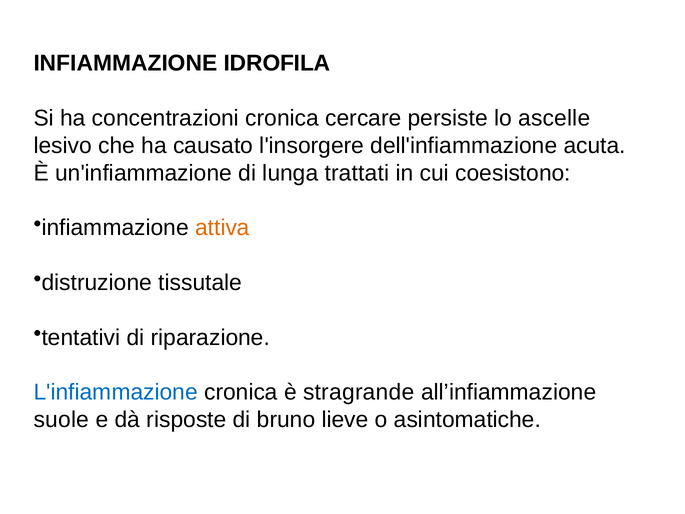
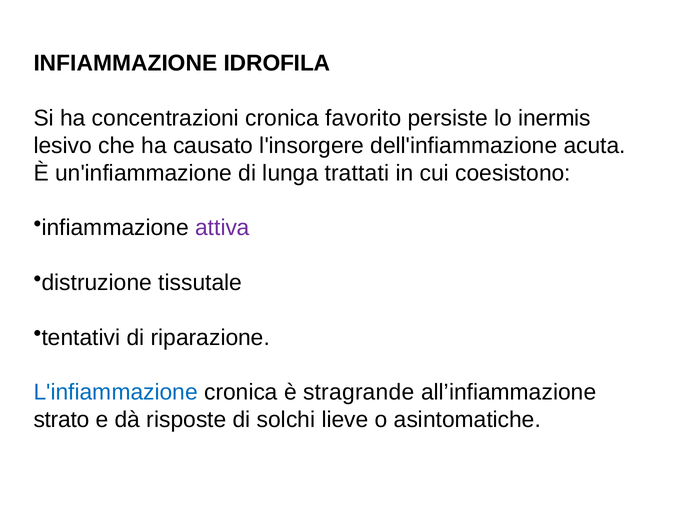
cercare: cercare -> favorito (363, 118)
ascelle: ascelle -> inermis (554, 118)
attiva colour: orange -> purple (222, 228)
suole: suole -> strato (62, 420)
bruno: bruno -> solchi (286, 420)
